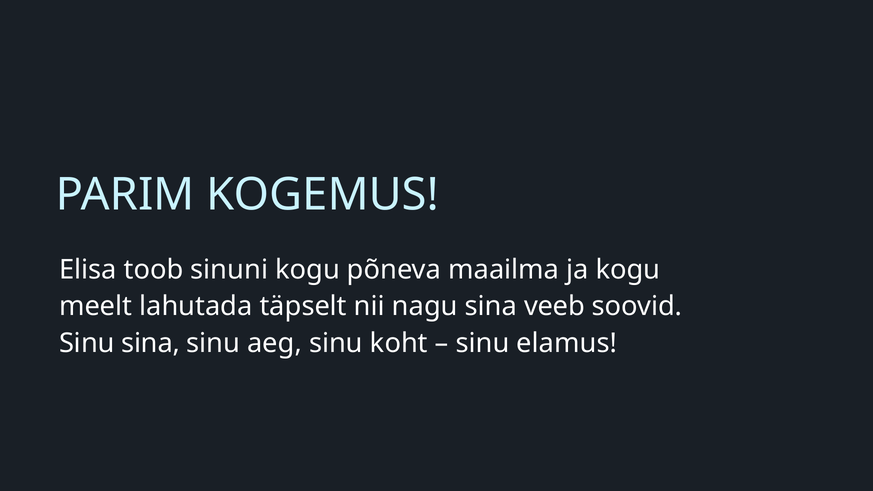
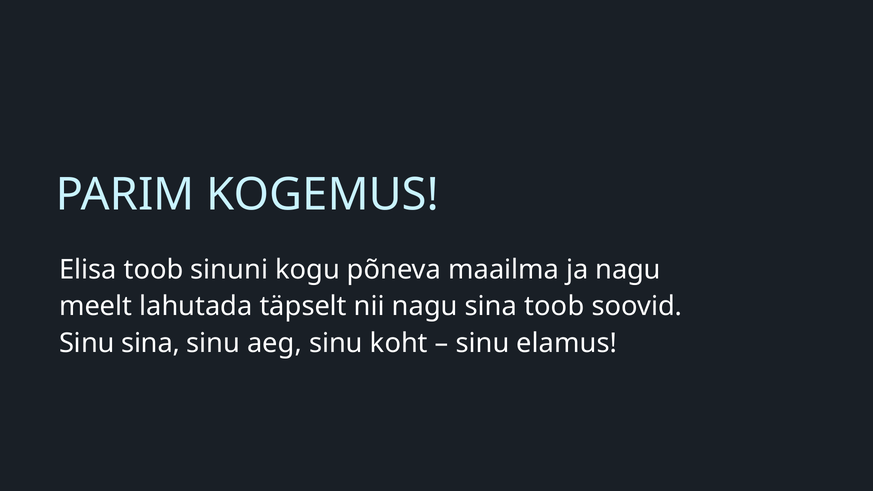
ja kogu: kogu -> nagu (628, 270)
sina veeb: veeb -> toob (554, 307)
